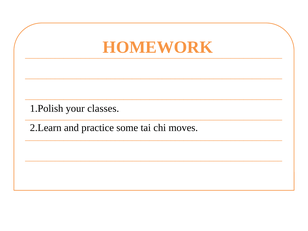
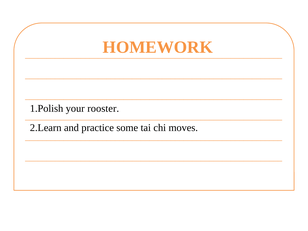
classes: classes -> rooster (103, 108)
